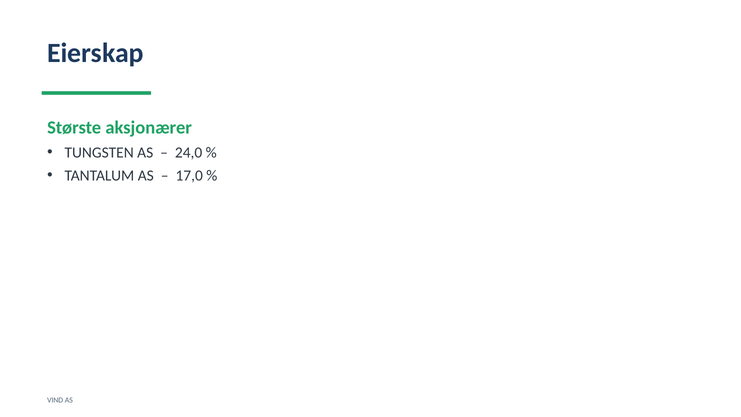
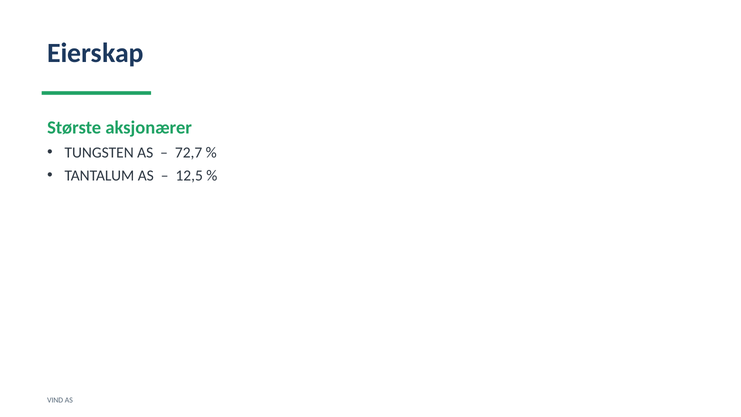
24,0: 24,0 -> 72,7 (189, 152)
17,0: 17,0 -> 12,5 (189, 176)
